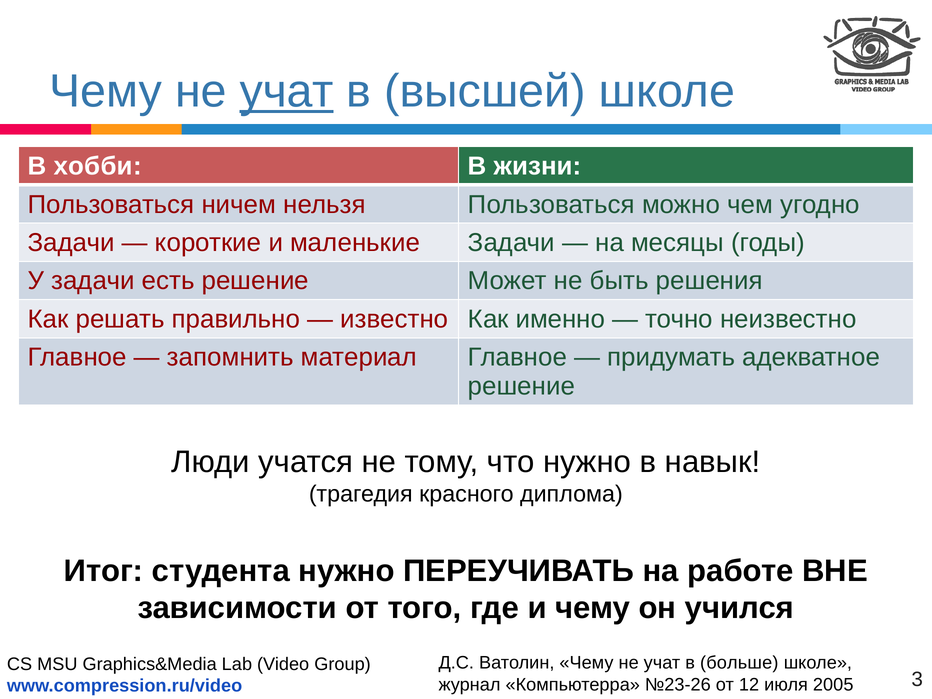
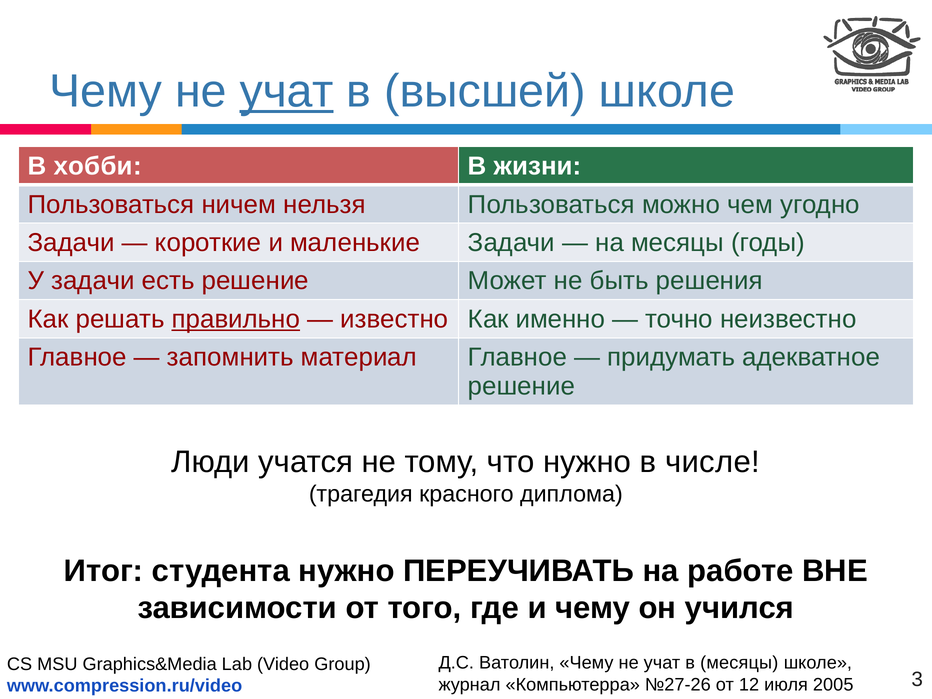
правильно underline: none -> present (236, 319)
навык: навык -> числе (712, 462)
в больше: больше -> месяцы (739, 663)
№23-26: №23-26 -> №27-26 (678, 685)
